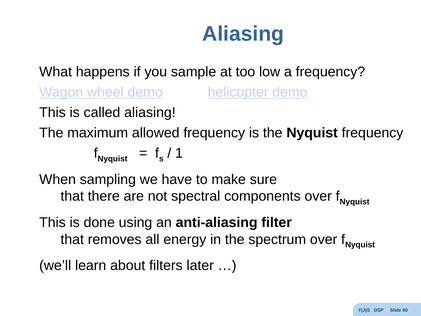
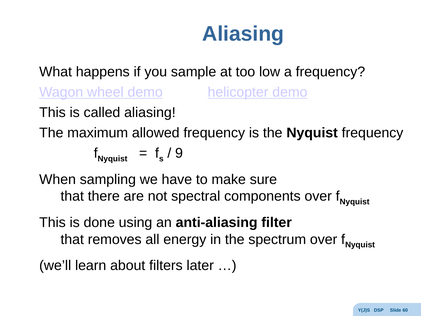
1: 1 -> 9 (179, 153)
